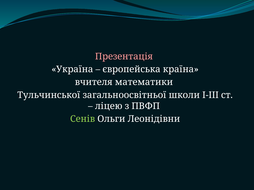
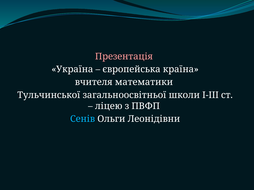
Сенів colour: light green -> light blue (83, 119)
